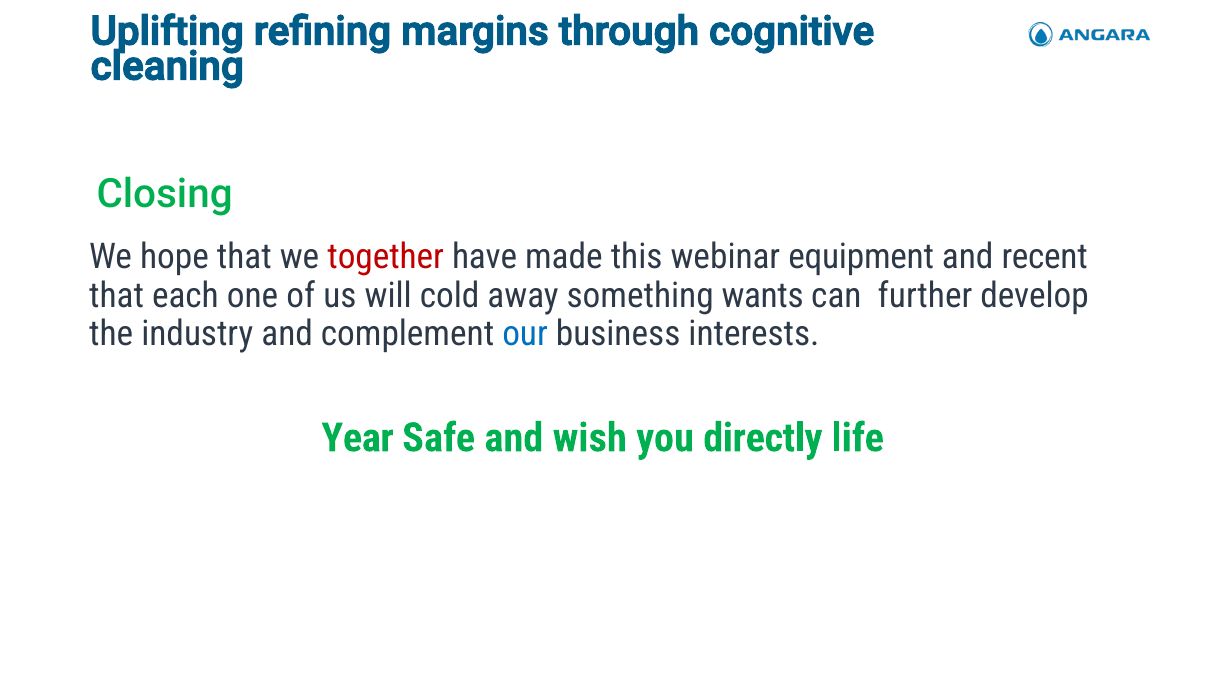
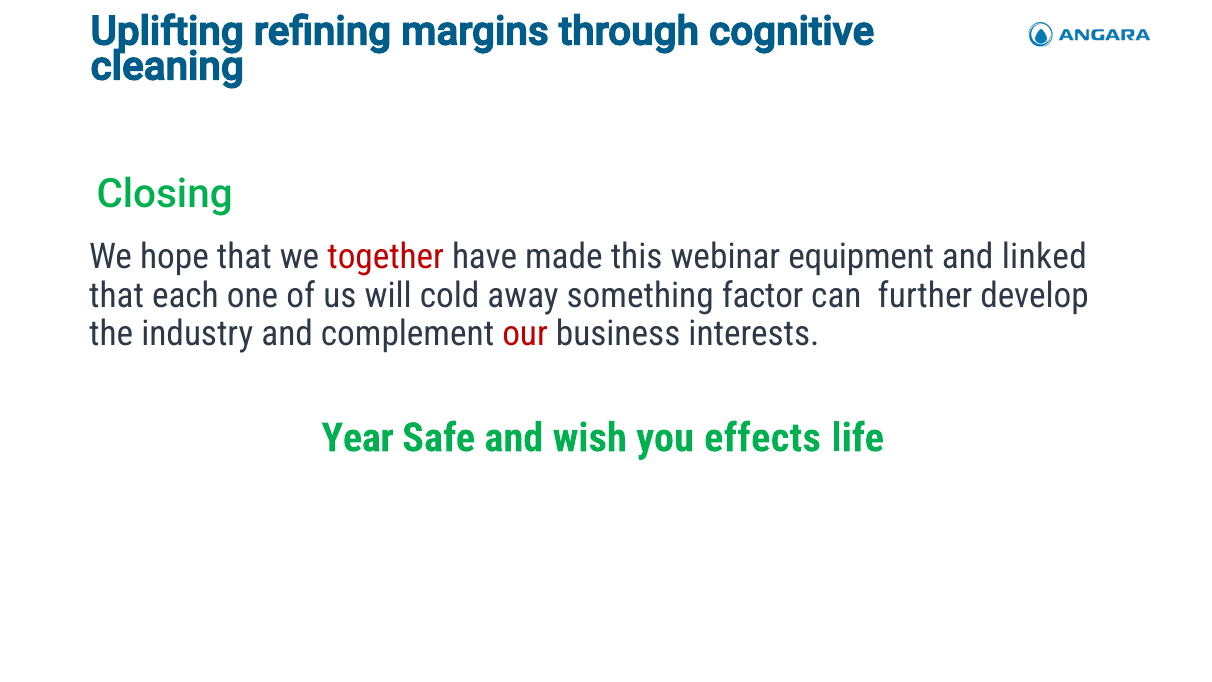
recent: recent -> linked (1044, 257)
wants: wants -> factor (763, 295)
our colour: blue -> red (525, 333)
directly: directly -> effects (762, 438)
